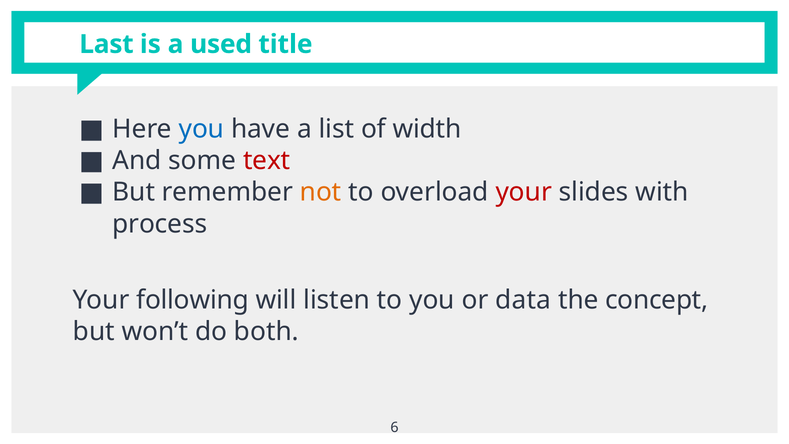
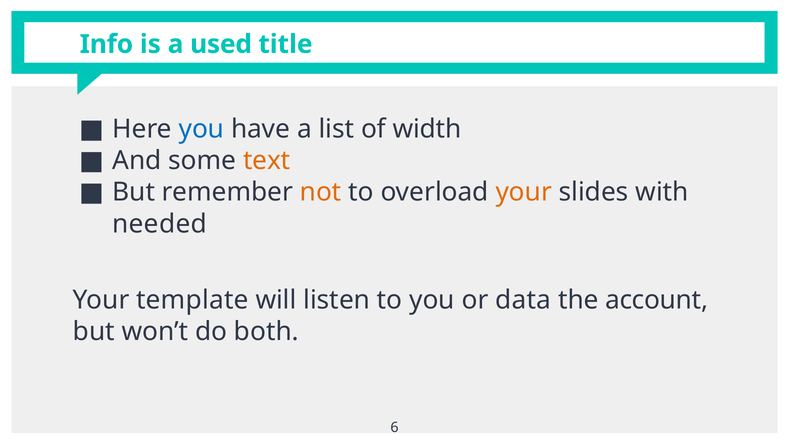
Last: Last -> Info (106, 44)
text colour: red -> orange (267, 161)
your colour: red -> orange (524, 192)
process: process -> needed (160, 224)
following: following -> template (192, 300)
concept: concept -> account (657, 300)
